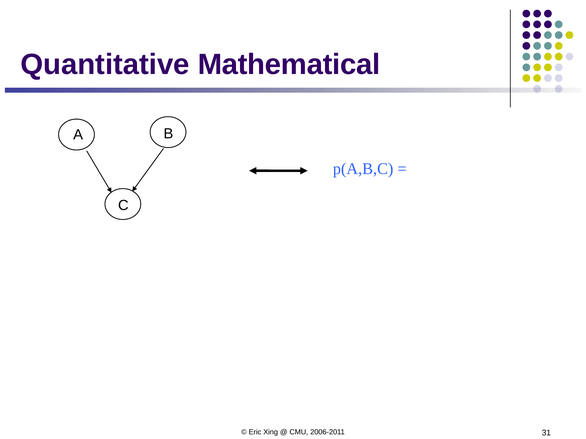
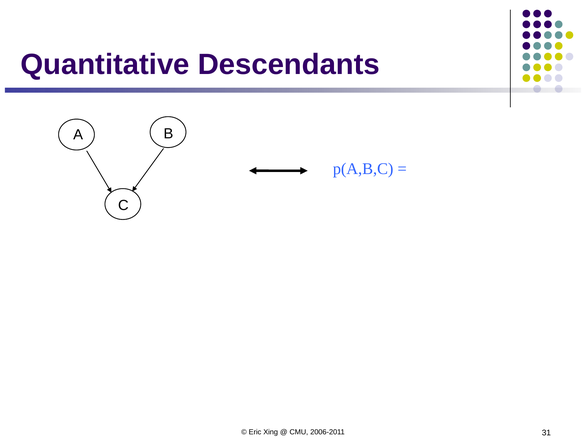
Mathematical: Mathematical -> Descendants (289, 65)
